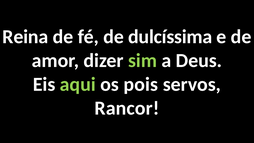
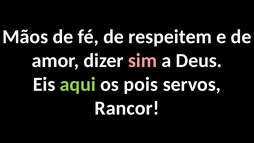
Reina: Reina -> Mãos (25, 37)
dulcíssima: dulcíssima -> respeitem (170, 37)
sim colour: light green -> pink (143, 60)
